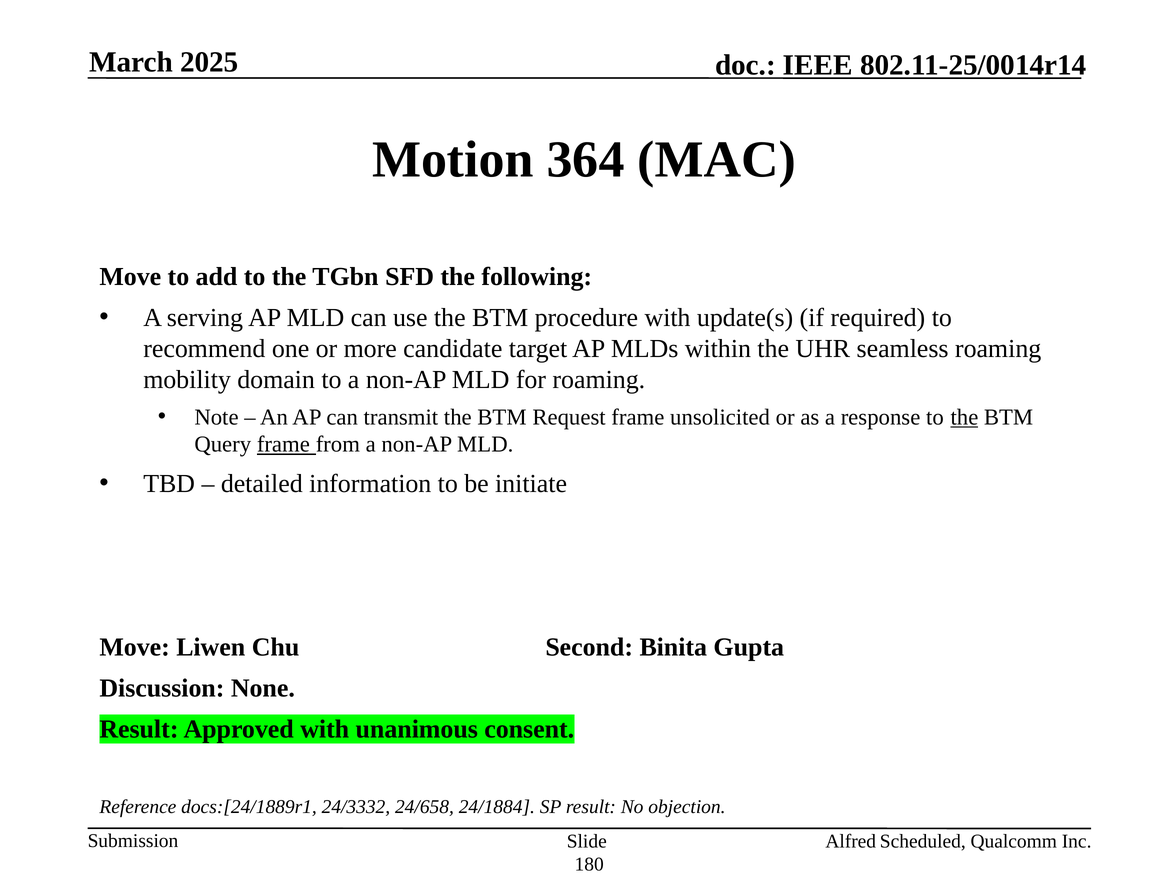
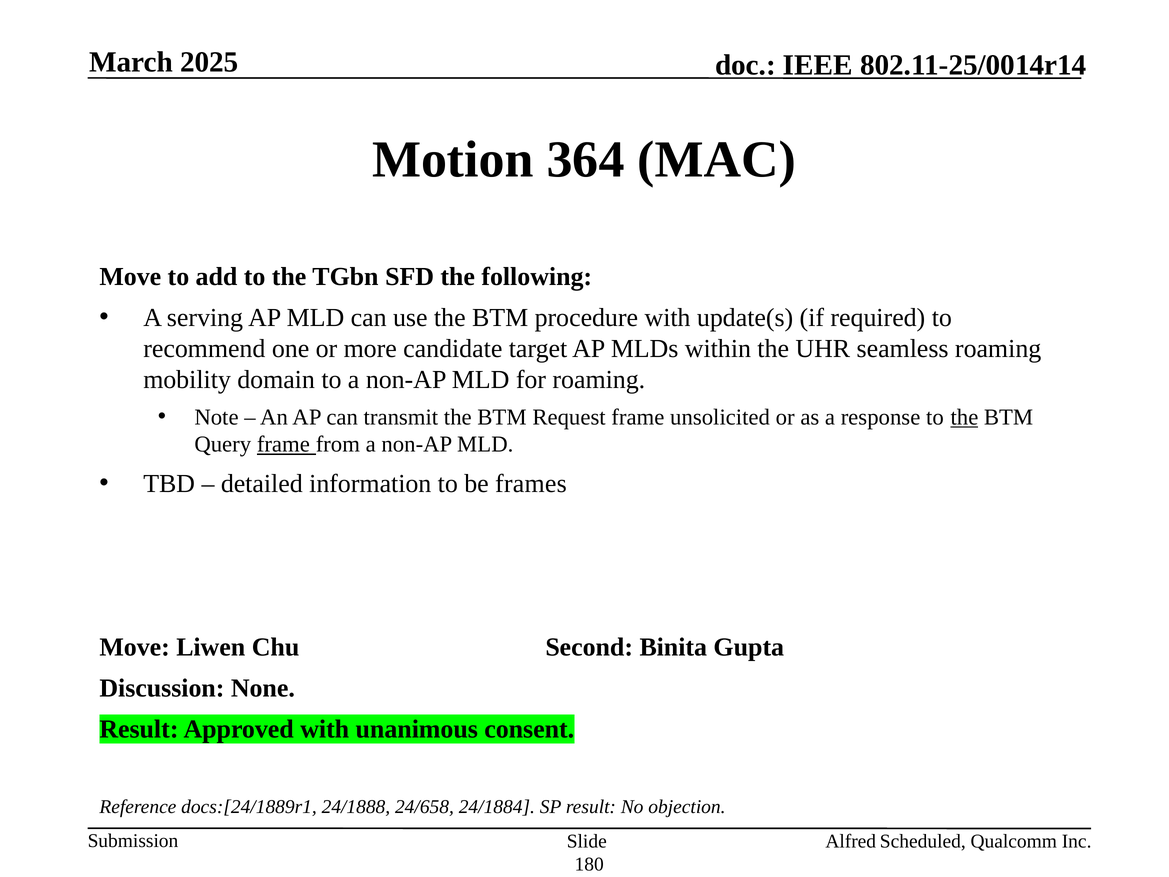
initiate: initiate -> frames (531, 483)
24/3332: 24/3332 -> 24/1888 (356, 806)
